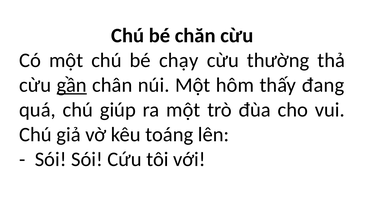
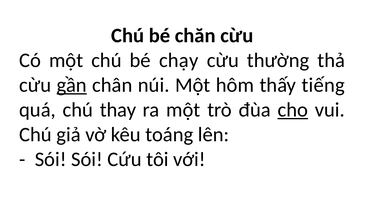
đang: đang -> tiếng (323, 85)
giúp: giúp -> thay (118, 110)
cho underline: none -> present (293, 110)
